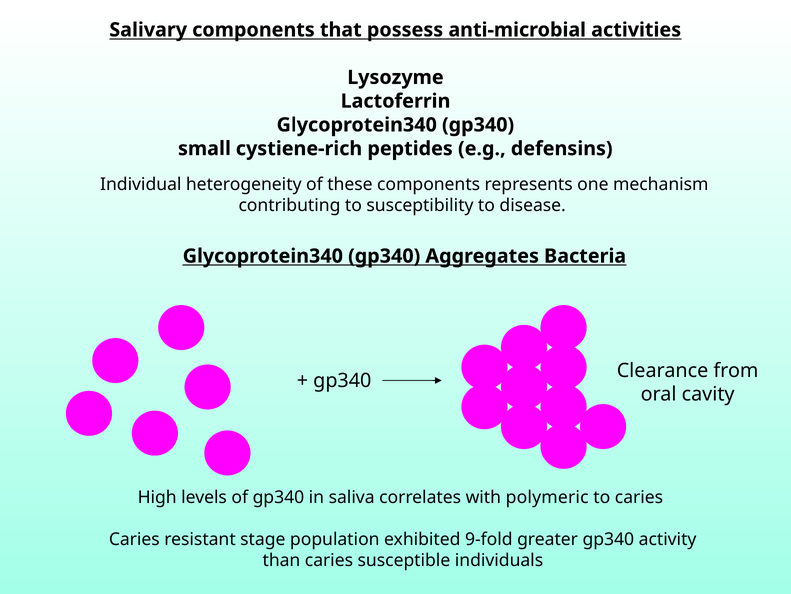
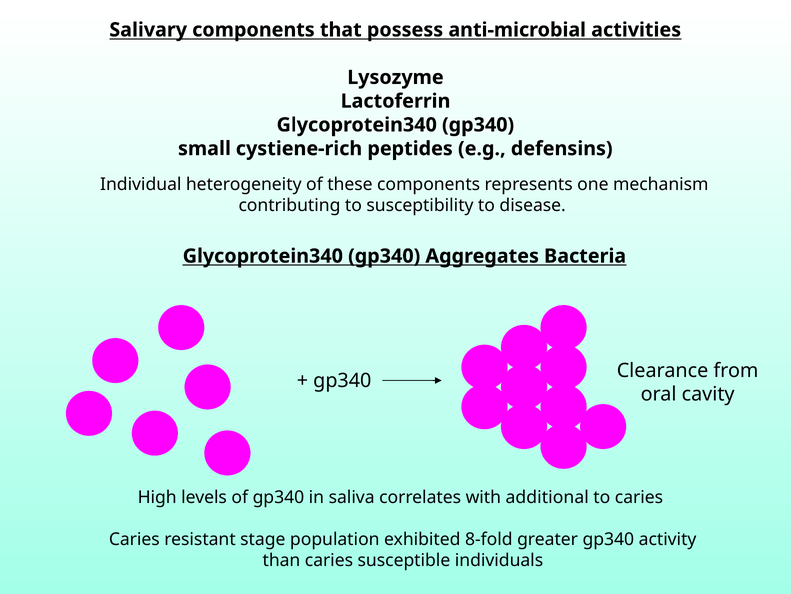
polymeric: polymeric -> additional (547, 497)
9-fold: 9-fold -> 8-fold (489, 539)
